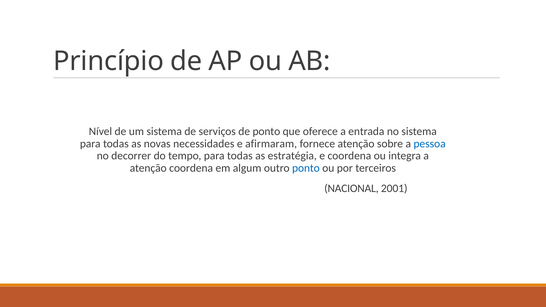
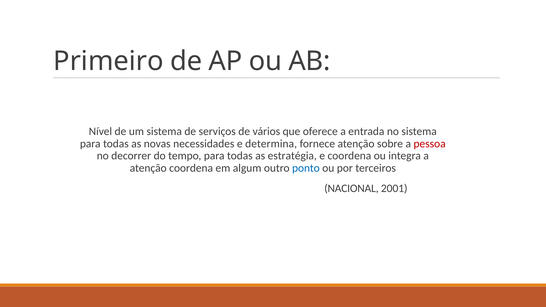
Princípio: Princípio -> Primeiro (108, 61)
de ponto: ponto -> vários (266, 131)
afirmaram: afirmaram -> determina (271, 144)
pessoa colour: blue -> red (430, 144)
